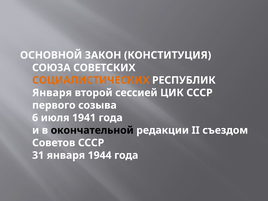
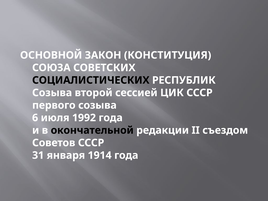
СОЦИАЛИСТИЧЕСКИХ colour: orange -> black (91, 80)
Января: Января -> Созыва (52, 93)
1941: 1941 -> 1992 (84, 118)
1944: 1944 -> 1914 (100, 155)
